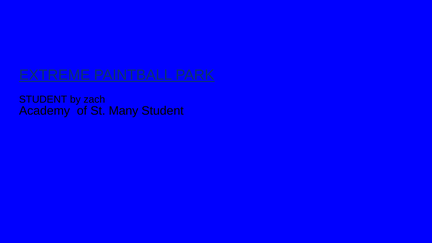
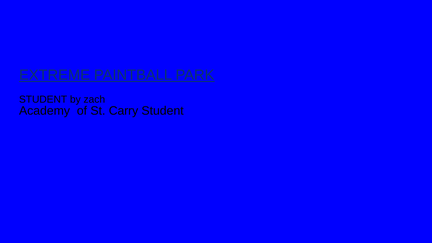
Many: Many -> Carry (124, 111)
